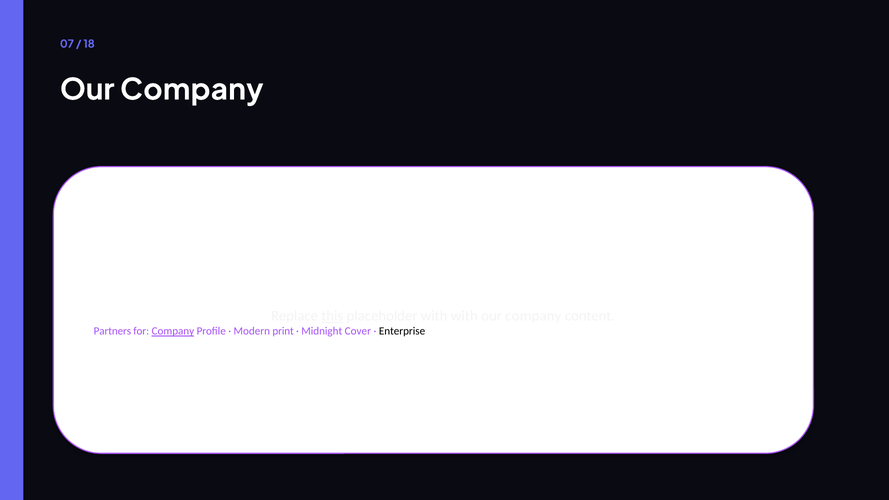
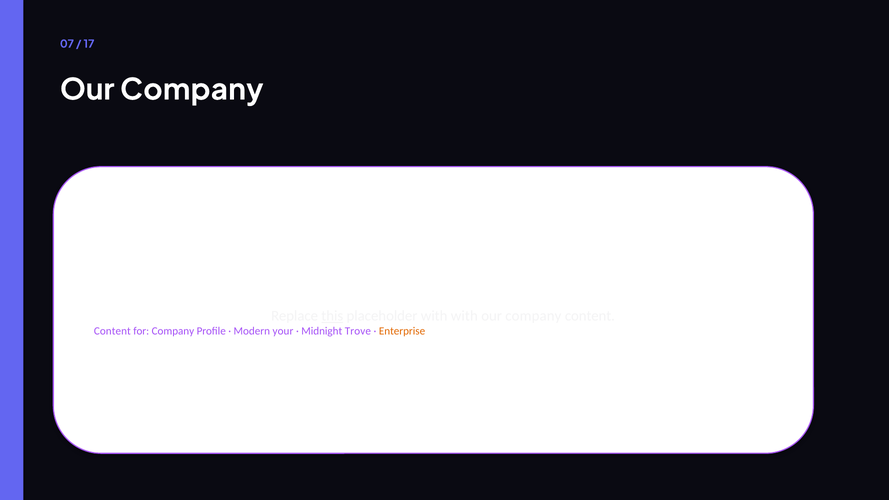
18: 18 -> 17 (89, 44)
Partners: Partners -> Content (112, 331)
Company underline: present -> none (173, 331)
print: print -> your (283, 331)
Cover: Cover -> Trove (358, 331)
Enterprise colour: black -> orange (402, 331)
